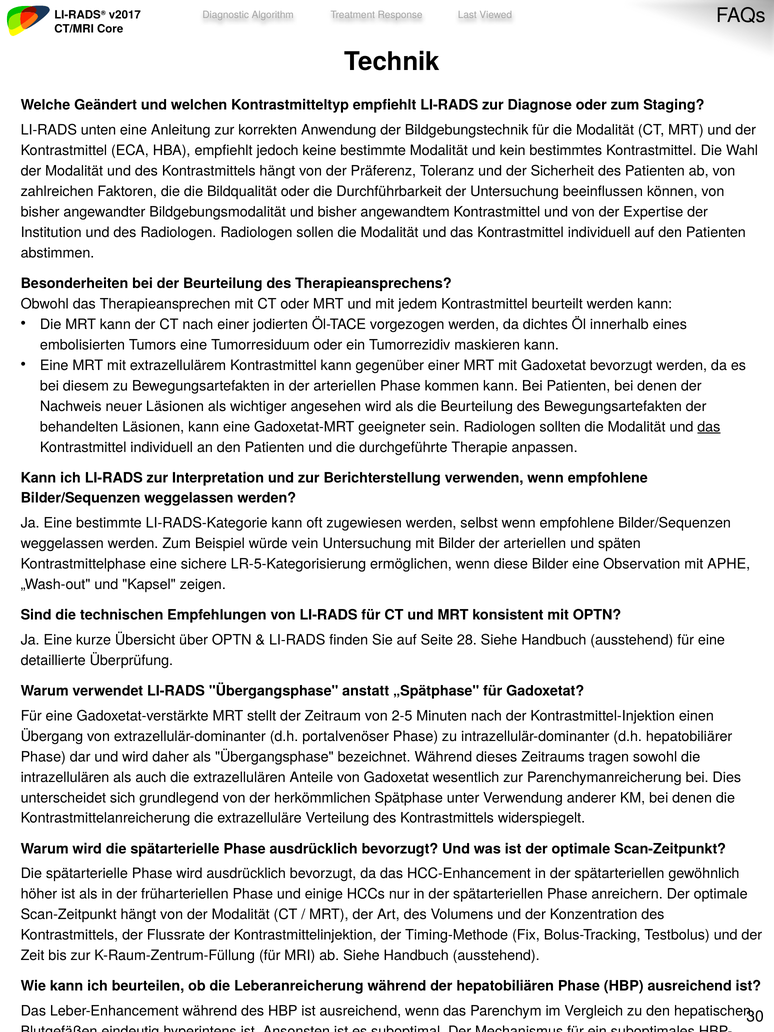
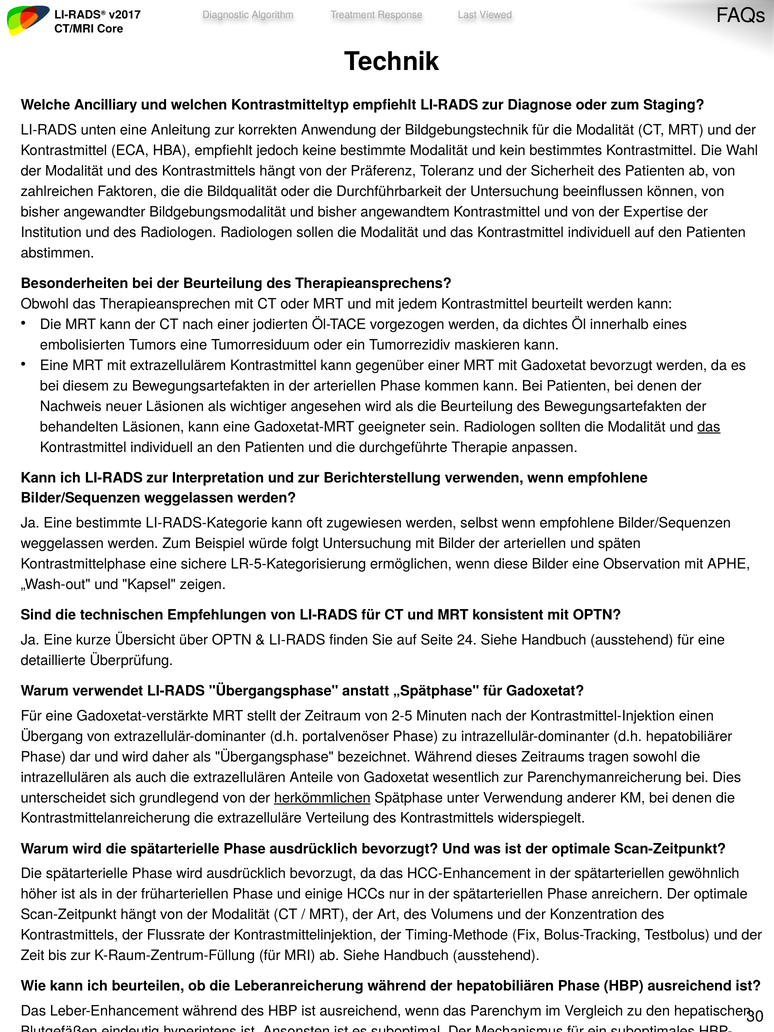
Geändert: Geändert -> Ancilliary (106, 105)
vein: vein -> folgt (305, 544)
28: 28 -> 24 (467, 640)
herkömmlichen underline: none -> present (322, 798)
